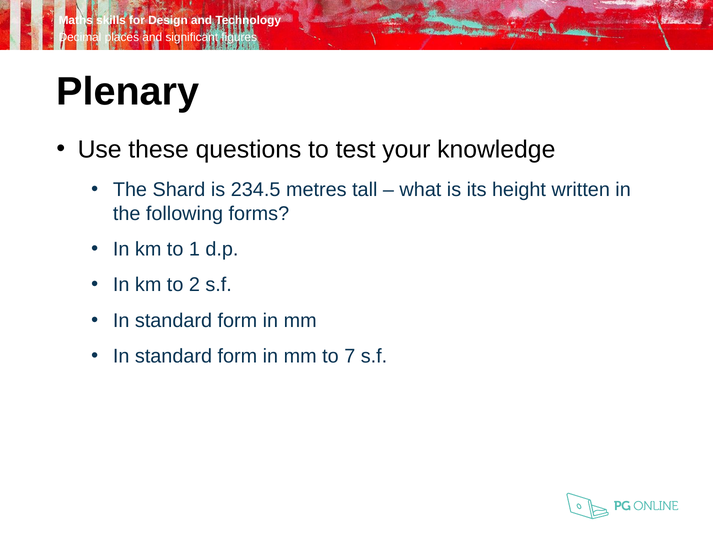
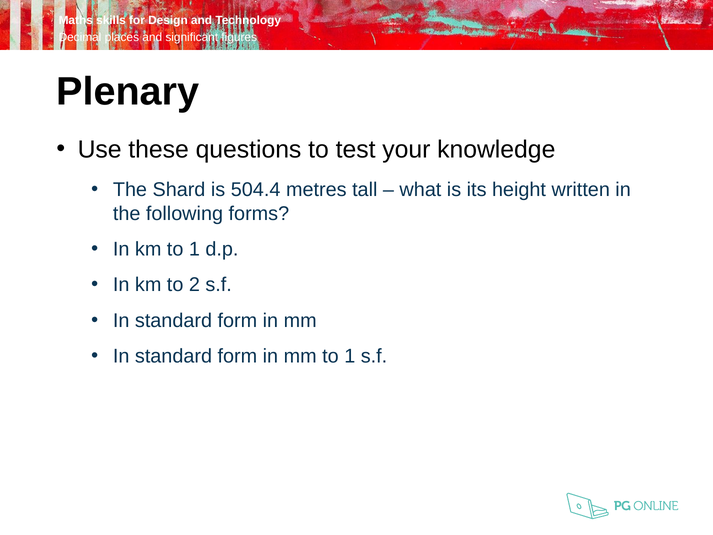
234.5: 234.5 -> 504.4 (256, 190)
mm to 7: 7 -> 1 (350, 356)
